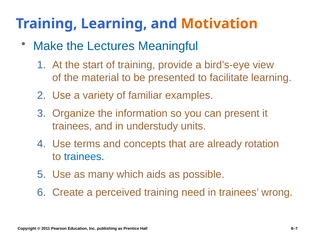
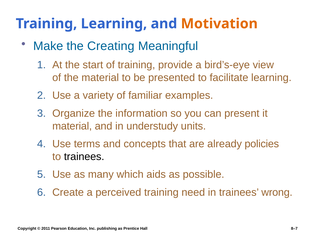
Lectures: Lectures -> Creating (111, 46)
trainees: trainees -> material (72, 126)
rotation: rotation -> policies (262, 144)
trainees colour: blue -> black (84, 157)
